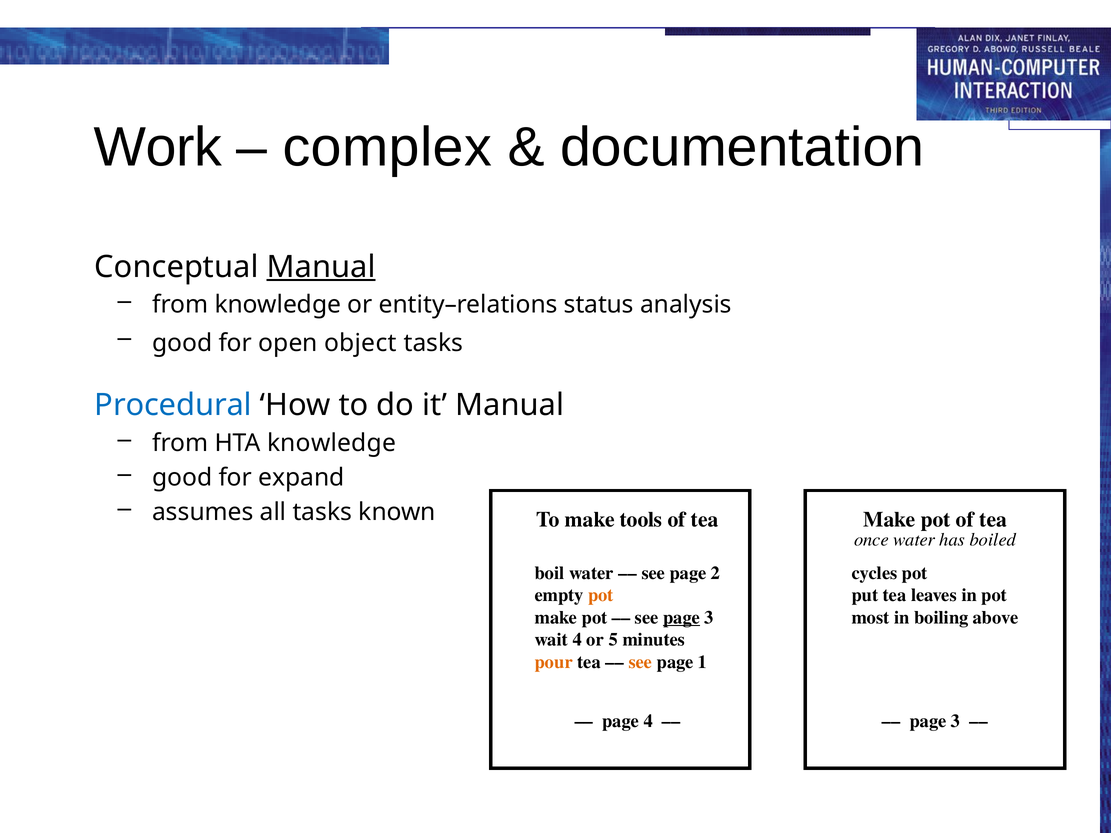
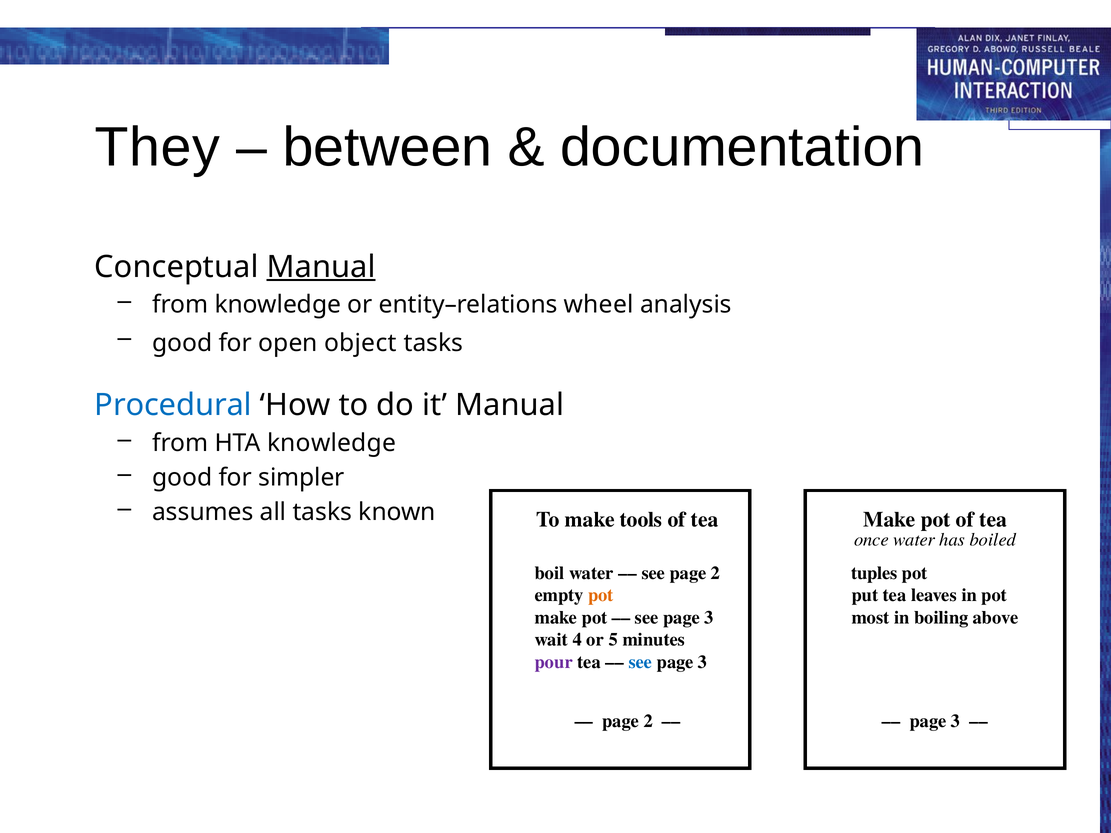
Work: Work -> They (157, 147)
complex: complex -> between (387, 147)
status: status -> wheel (599, 305)
expand: expand -> simpler (302, 478)
cycles: cycles -> tuples (874, 573)
page underline: present -> none (682, 618)
pour colour: orange -> purple (554, 662)
see colour: orange -> blue (640, 662)
1: 1 -> 3 (703, 662)
4: 4 -> 2 (648, 721)
